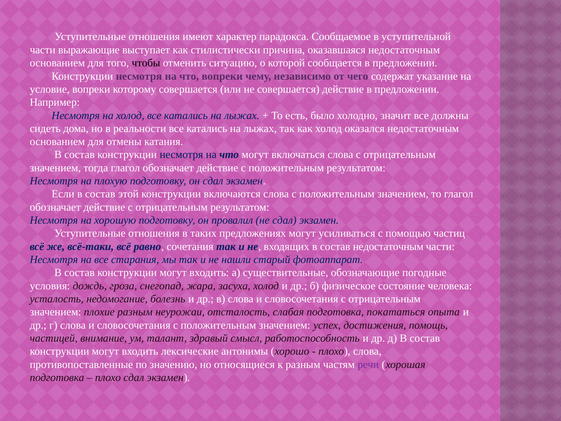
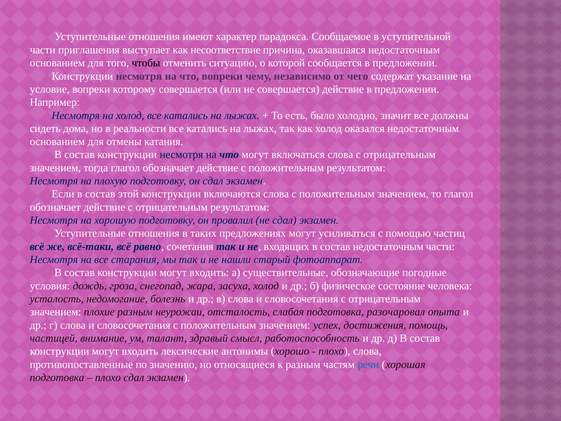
выражающие: выражающие -> приглашения (89, 50)
стилистически: стилистически -> несоответствие (226, 50)
покататься: покататься -> разочаровал (396, 312)
речи colour: purple -> blue (368, 364)
